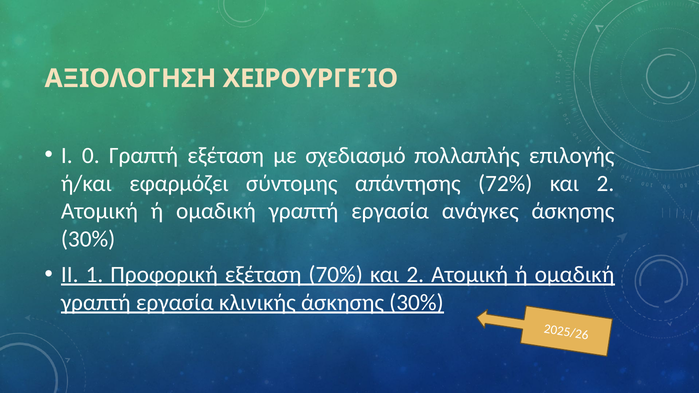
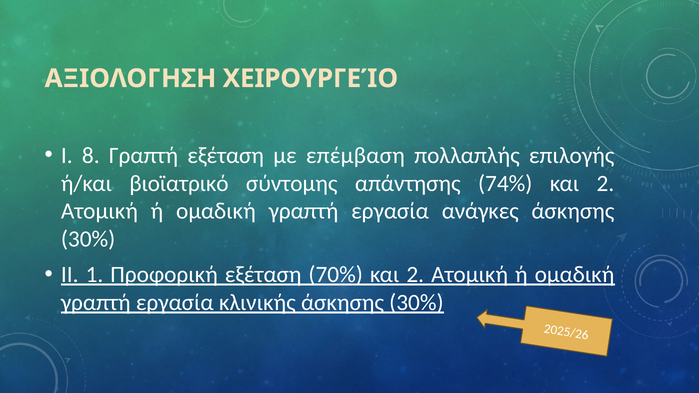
0: 0 -> 8 (91, 155)
σχεδιασμό: σχεδιασμό -> επέμβαση (355, 155)
εφαρμόζει: εφαρμόζει -> βιοϊατρικό (179, 183)
72%: 72% -> 74% (505, 183)
